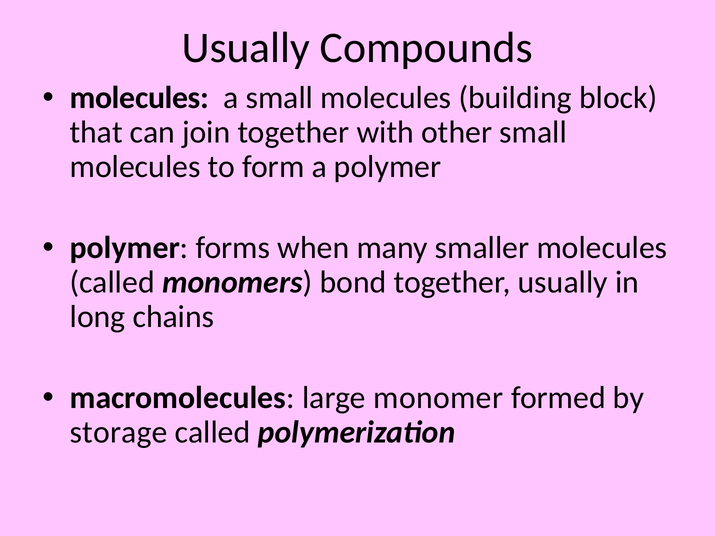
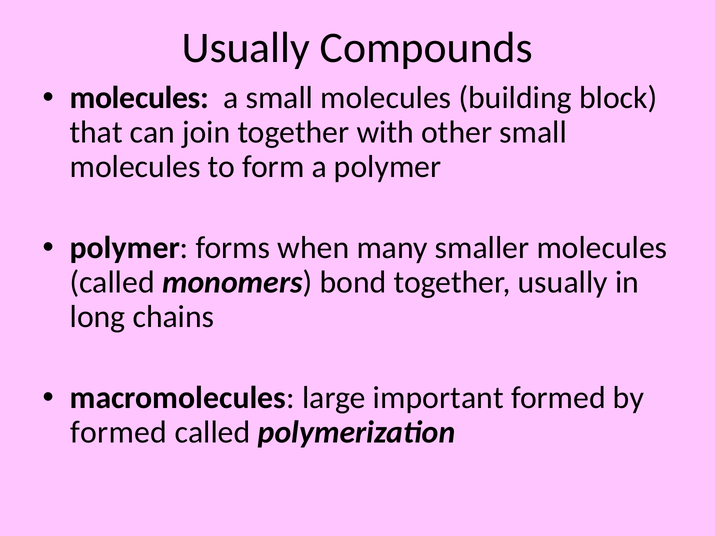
monomer: monomer -> important (438, 398)
storage: storage -> formed (119, 433)
